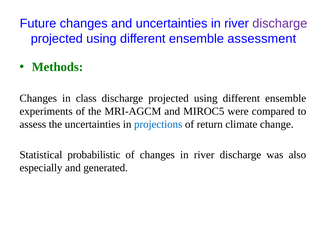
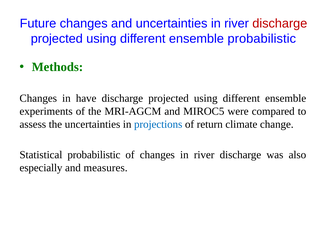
discharge colour: purple -> red (280, 23)
ensemble assessment: assessment -> probabilistic (262, 39)
class: class -> have (86, 99)
generated: generated -> measures (106, 168)
